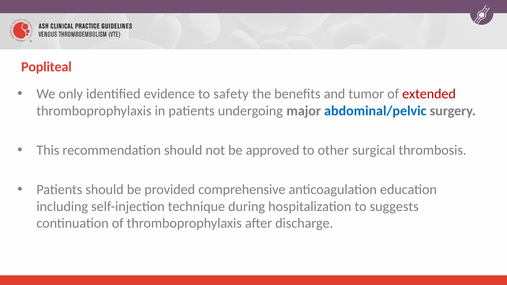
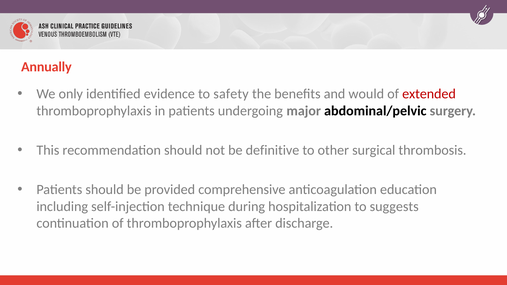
Popliteal: Popliteal -> Annually (46, 67)
tumor: tumor -> would (366, 94)
abdominal/pelvic colour: blue -> black (375, 111)
approved: approved -> definitive (272, 150)
